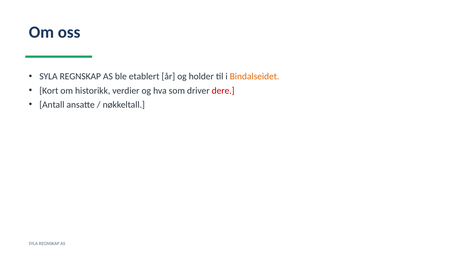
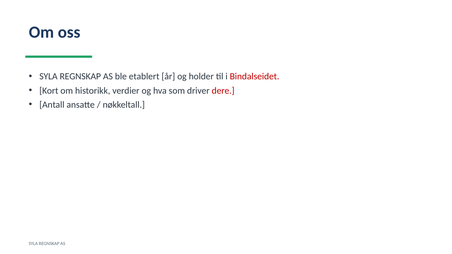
Bindalseidet colour: orange -> red (255, 77)
